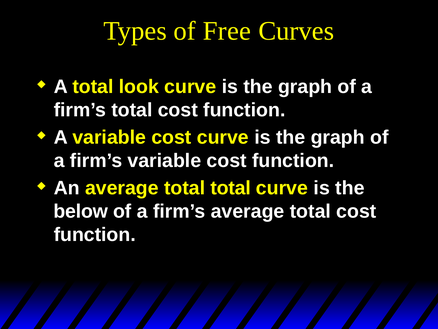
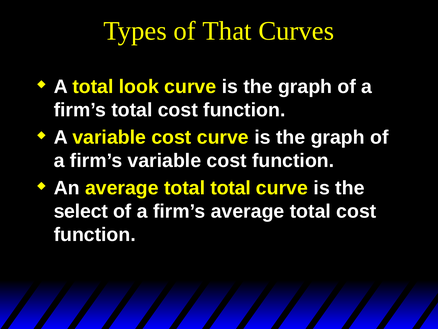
Free: Free -> That (227, 31)
below: below -> select (81, 211)
